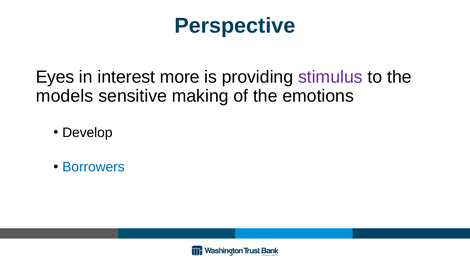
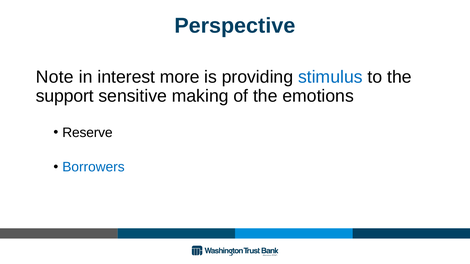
Eyes: Eyes -> Note (55, 77)
stimulus colour: purple -> blue (330, 77)
models: models -> support (65, 96)
Develop: Develop -> Reserve (87, 133)
